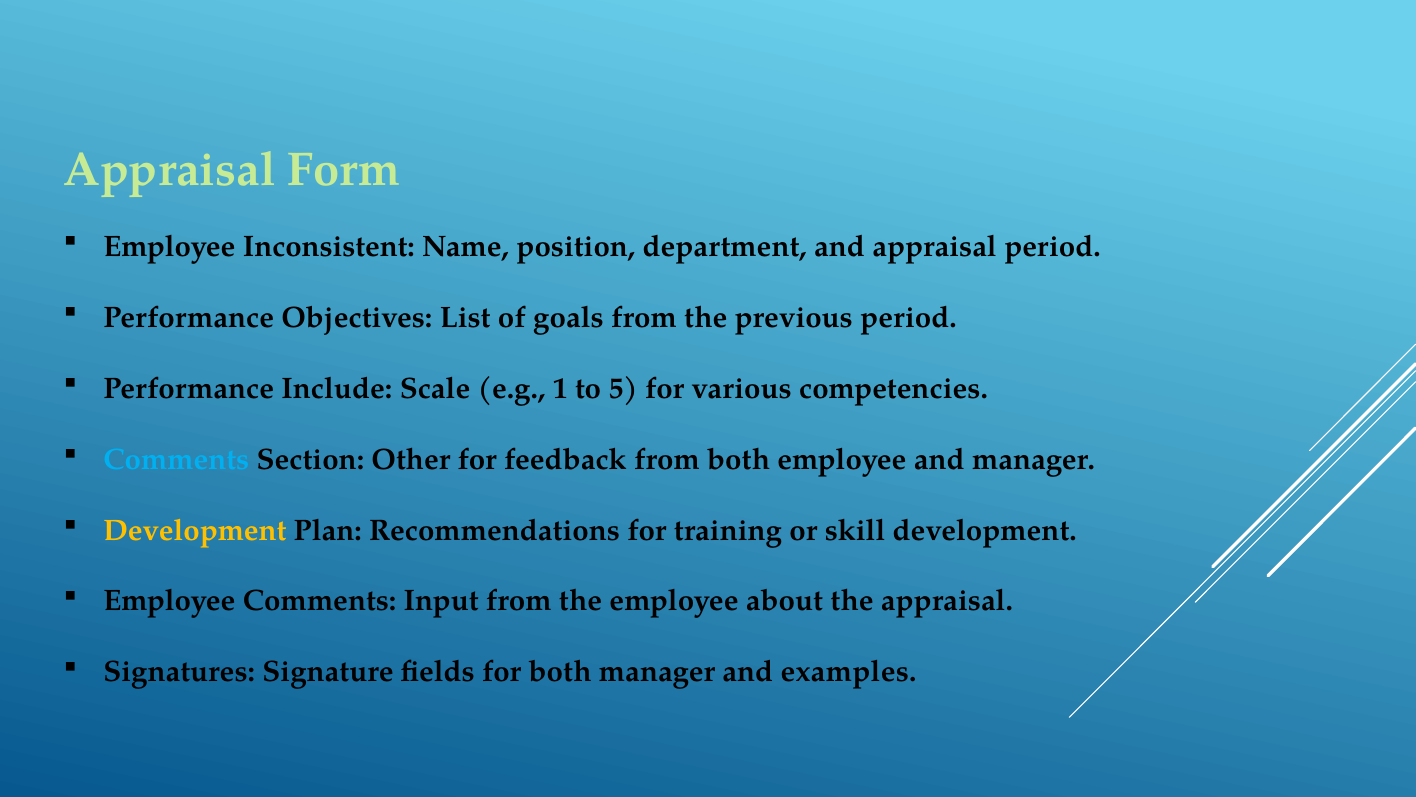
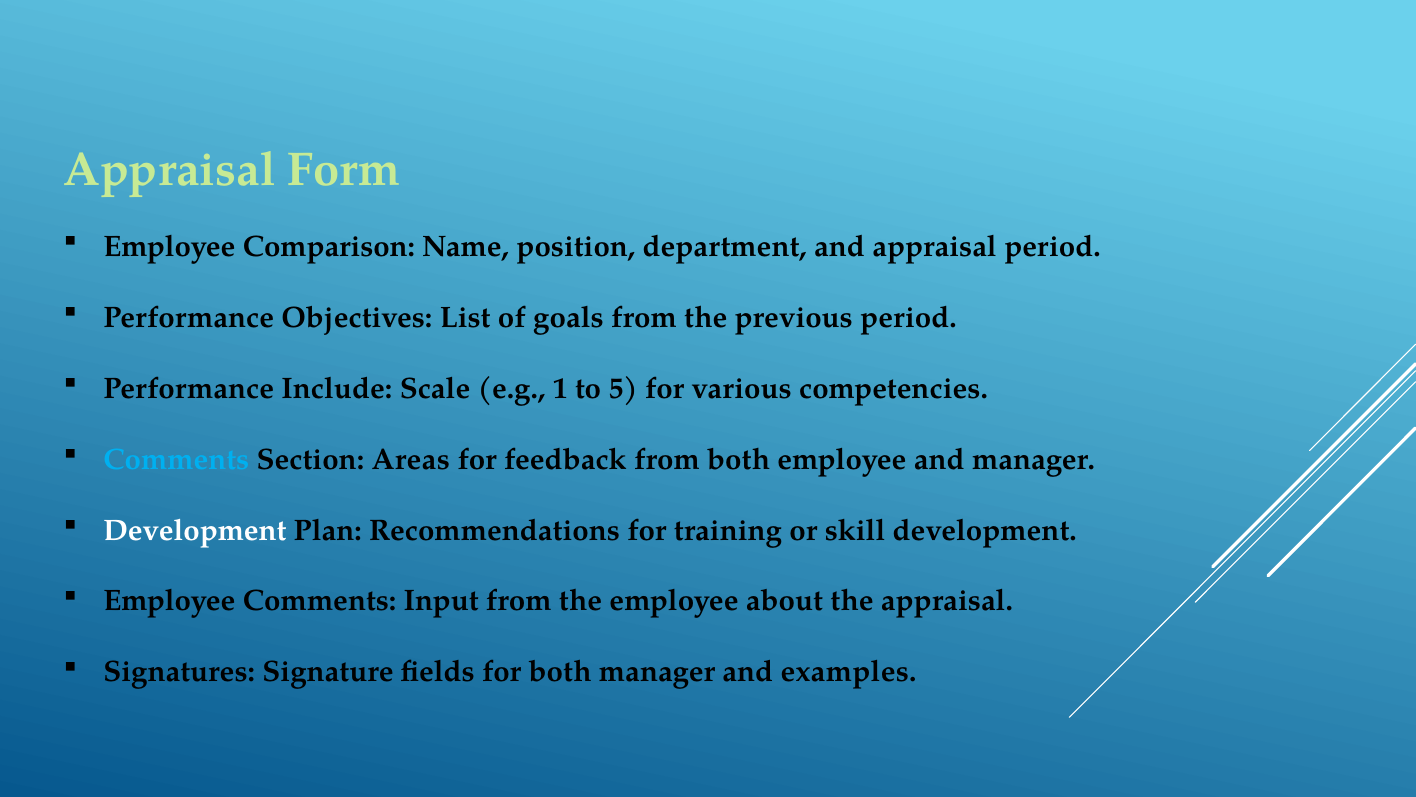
Inconsistent: Inconsistent -> Comparison (329, 247)
Other: Other -> Areas (411, 459)
Development colour: yellow -> white (195, 530)
